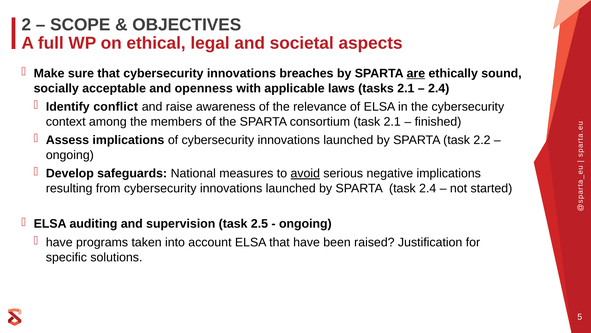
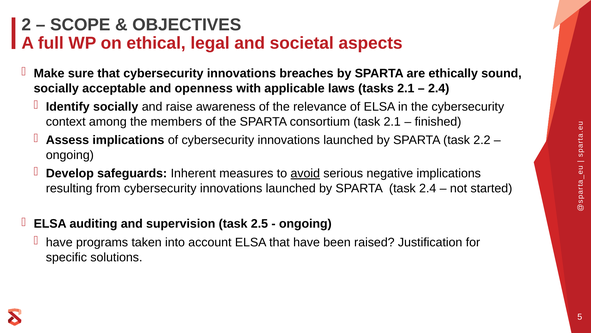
are underline: present -> none (416, 73)
Identify conflict: conflict -> socially (116, 107)
National: National -> Inherent (193, 173)
